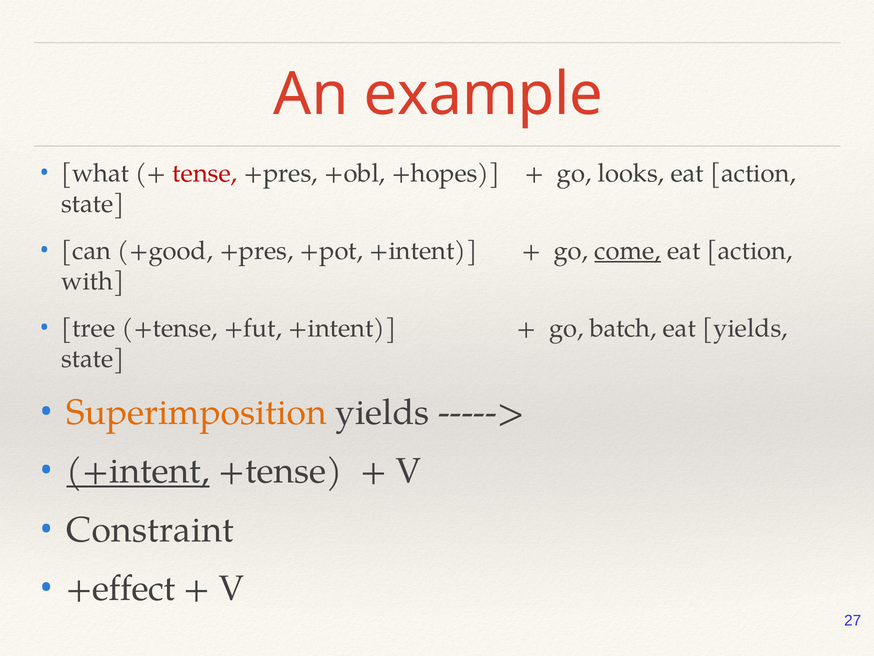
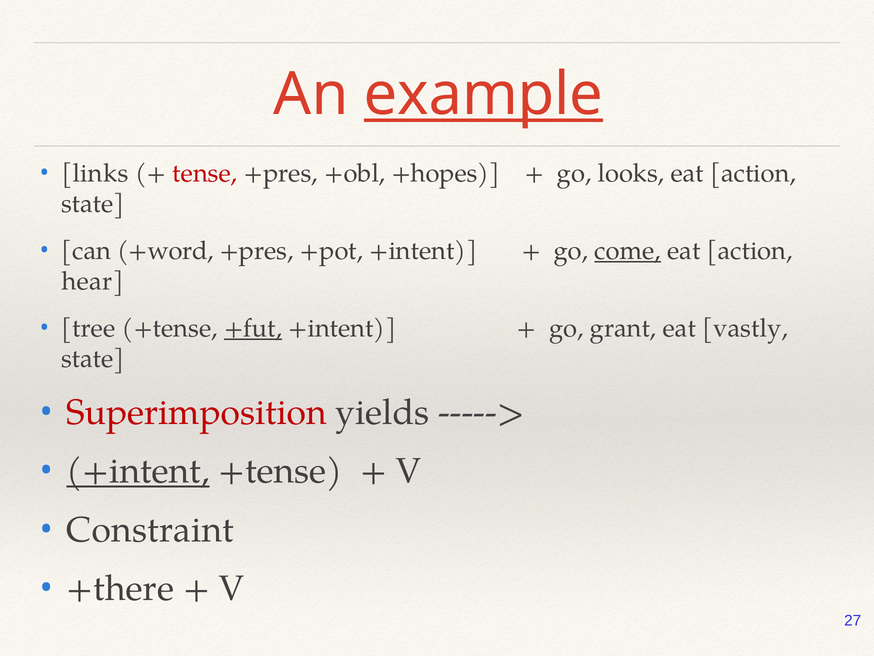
example underline: none -> present (484, 94)
what: what -> links (95, 173)
+good: +good -> +word (165, 251)
with: with -> hear (93, 281)
+fut underline: none -> present (253, 328)
batch: batch -> grant (623, 328)
eat yields: yields -> vastly (745, 328)
Superimposition colour: orange -> red (196, 412)
+effect: +effect -> +there (120, 588)
